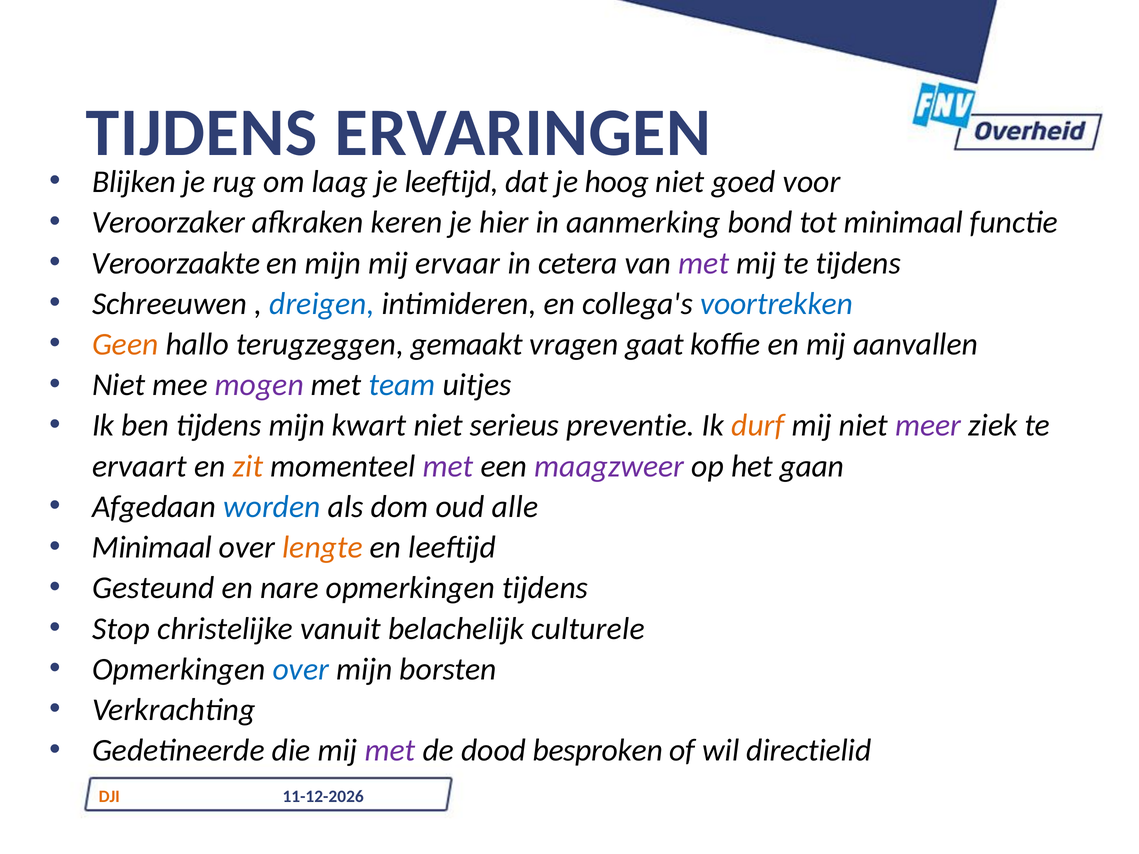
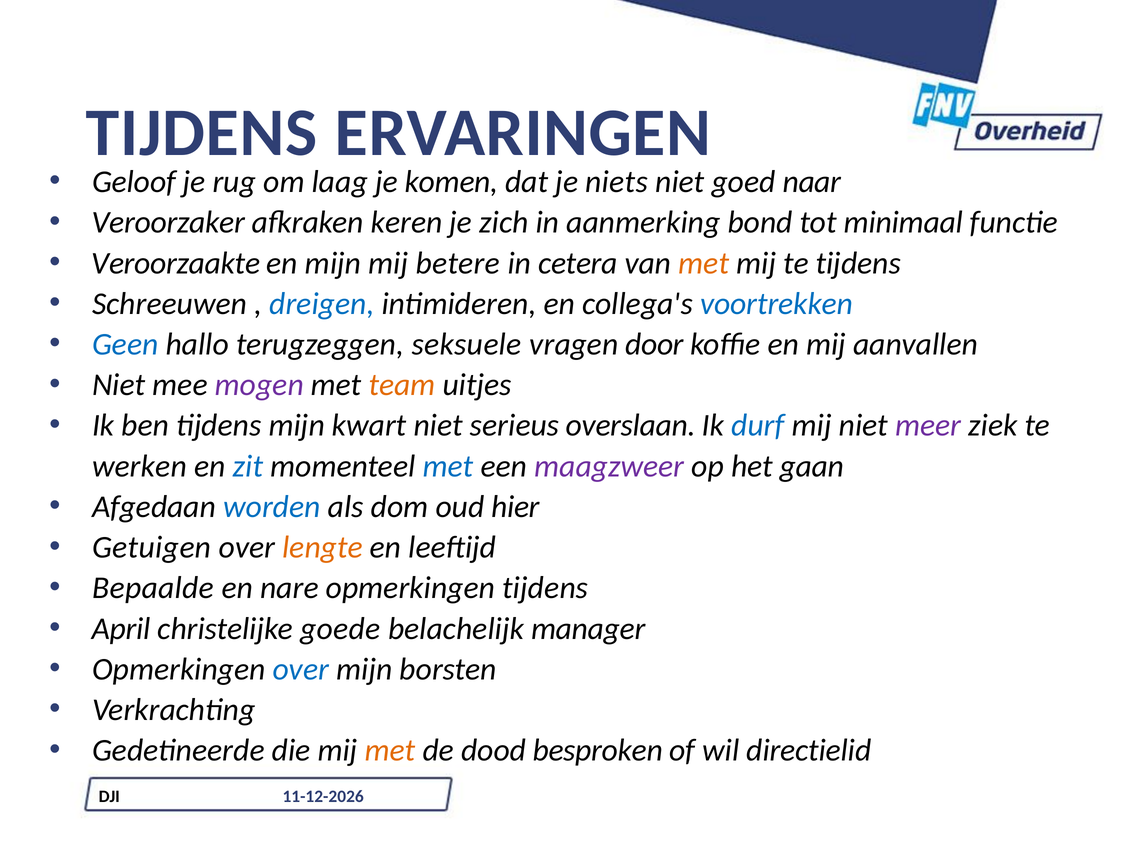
Blijken: Blijken -> Geloof (134, 182)
je leeftijd: leeftijd -> komen (452, 182)
hoog: hoog -> niets (617, 182)
voor: voor -> naar (812, 182)
hier: hier -> zich (504, 223)
ervaar: ervaar -> betere (458, 263)
met colour: purple -> orange (704, 263)
Geen colour: orange -> blue (125, 344)
gemaakt: gemaakt -> seksuele (467, 344)
gaat: gaat -> door (654, 344)
team colour: blue -> orange (402, 385)
preventie: preventie -> overslaan (631, 426)
durf colour: orange -> blue (758, 426)
ervaart: ervaart -> werken (139, 466)
zit colour: orange -> blue (248, 466)
met colour: purple -> blue (448, 466)
alle: alle -> hier (515, 507)
Minimaal: Minimaal -> Getuigen (152, 548)
Gesteund: Gesteund -> Bepaalde (153, 588)
Stop: Stop -> April (121, 629)
vanuit: vanuit -> goede (340, 629)
culturele: culturele -> manager (588, 629)
met colour: purple -> orange (390, 751)
DJI colour: orange -> black (109, 797)
